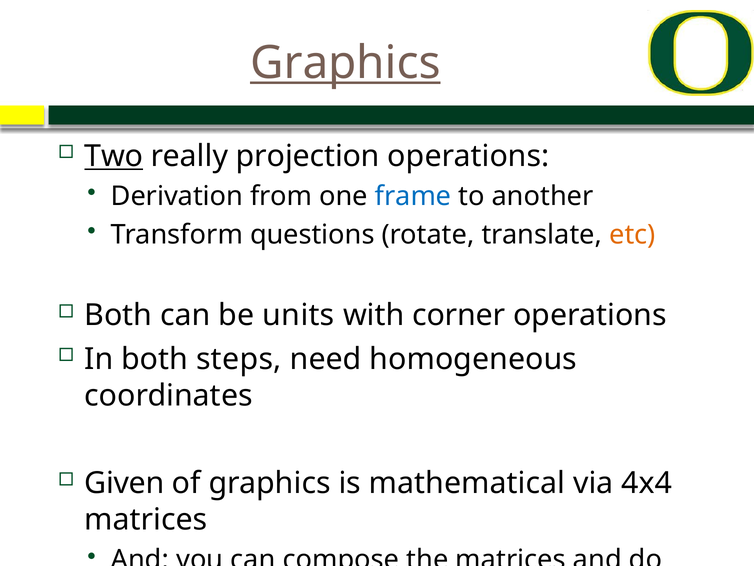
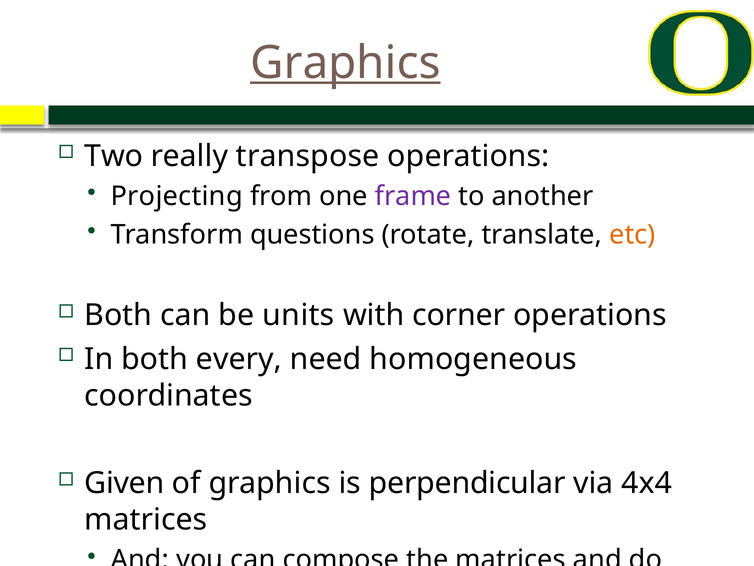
Two underline: present -> none (114, 156)
projection: projection -> transpose (308, 156)
Derivation: Derivation -> Projecting (177, 196)
frame colour: blue -> purple (413, 196)
steps: steps -> every (239, 359)
mathematical: mathematical -> perpendicular (467, 483)
